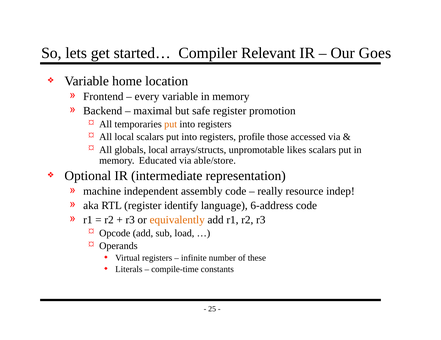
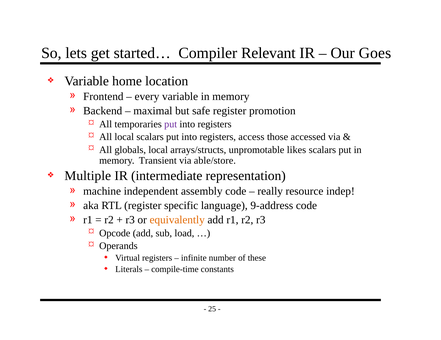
put colour: orange -> purple (171, 124)
profile: profile -> access (251, 137)
Educated: Educated -> Transient (158, 161)
Optional: Optional -> Multiple (88, 176)
identify: identify -> specific (181, 206)
6-address: 6-address -> 9-address (272, 206)
